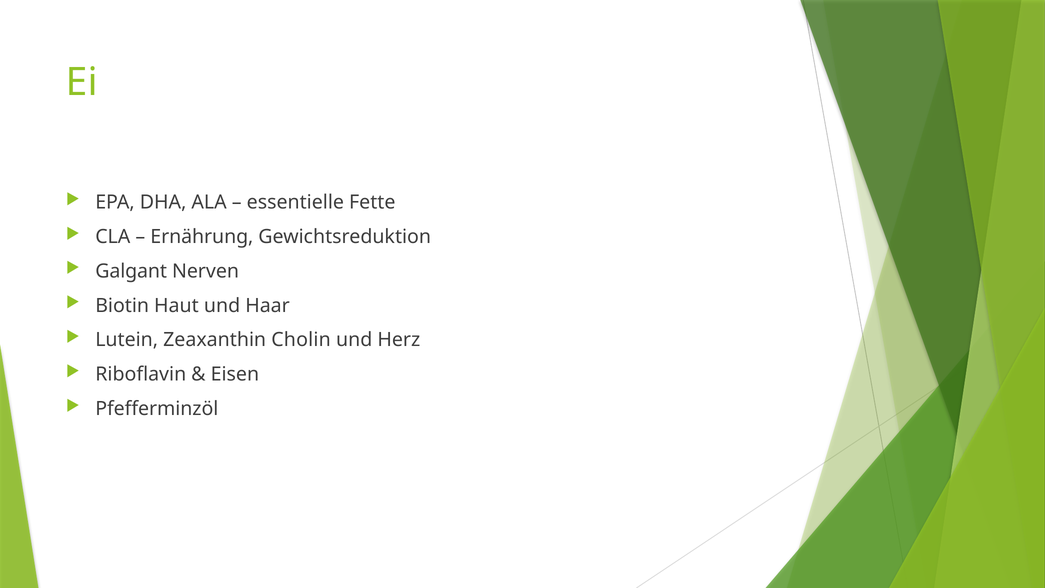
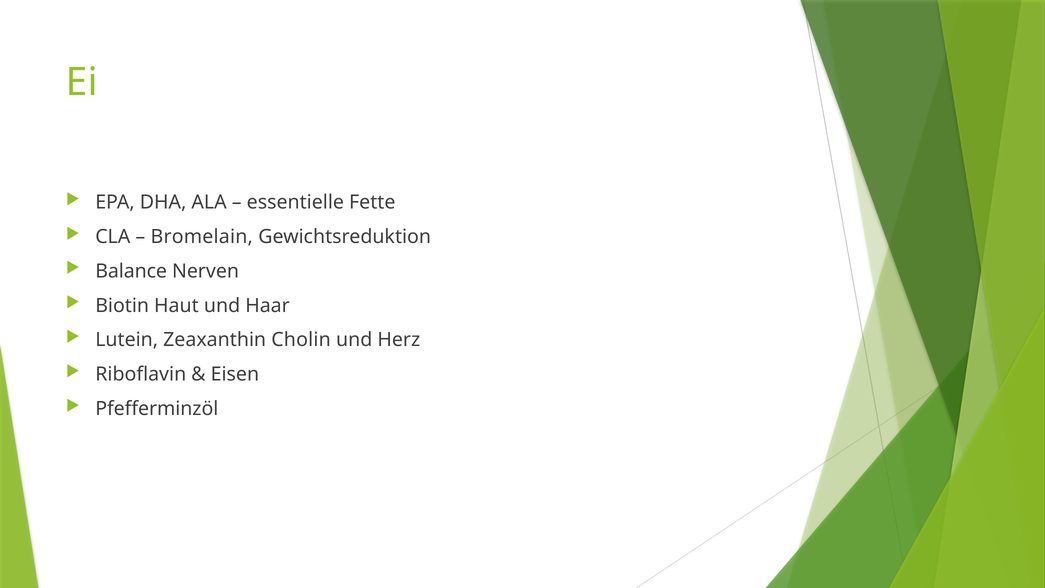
Ernährung: Ernährung -> Bromelain (202, 237)
Galgant: Galgant -> Balance (131, 271)
